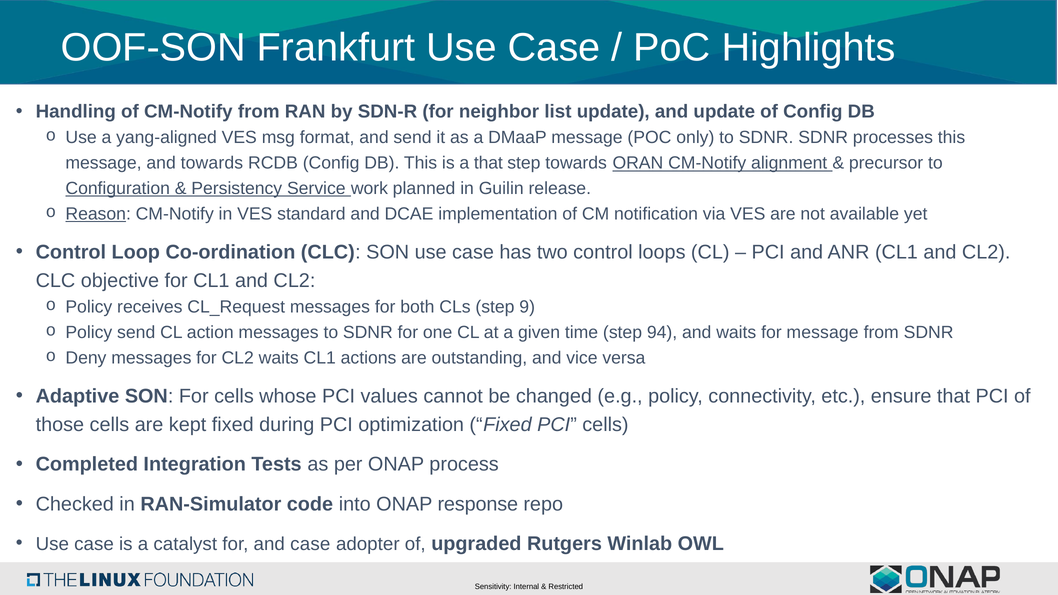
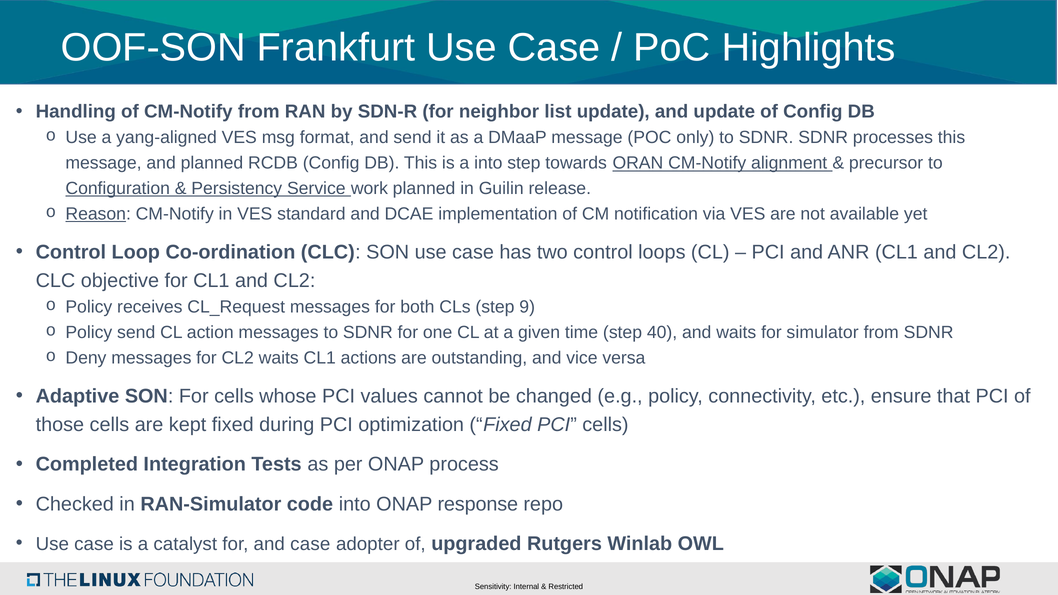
and towards: towards -> planned (212, 163)
a that: that -> into (488, 163)
94: 94 -> 40 (662, 333)
for message: message -> simulator (823, 333)
